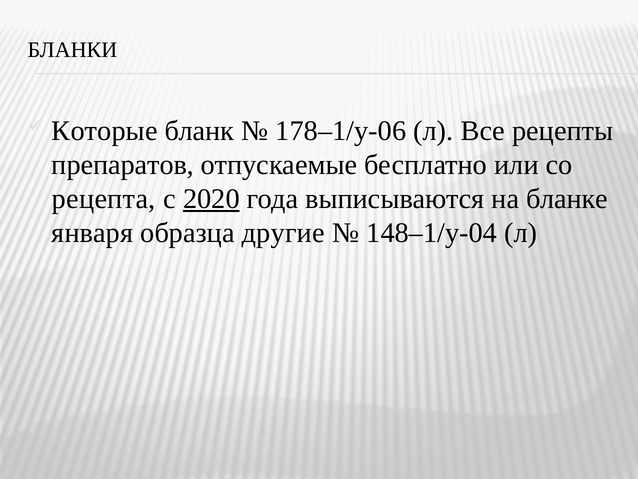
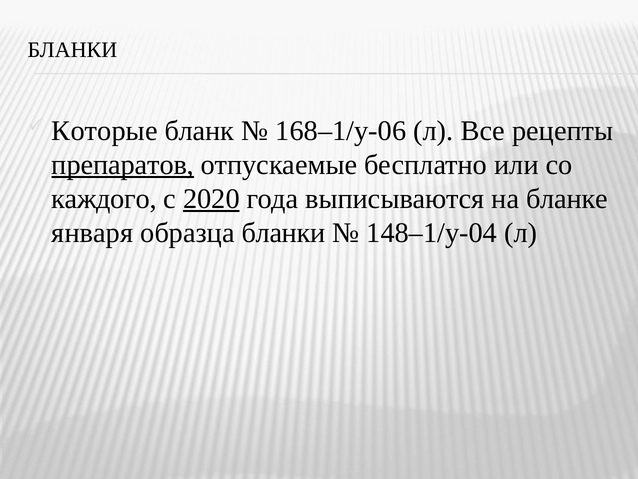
178–1/у-06: 178–1/у-06 -> 168–1/у-06 (341, 131)
препаратов underline: none -> present (123, 165)
рецепта: рецепта -> каждого (104, 199)
образца другие: другие -> бланки (284, 233)
